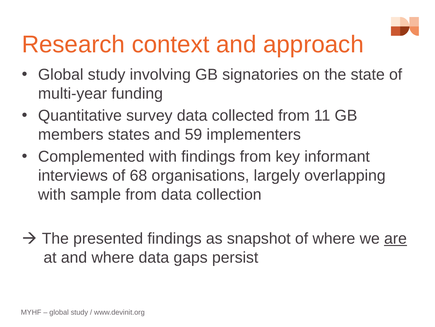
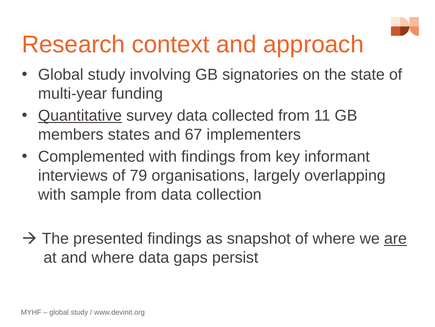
Quantitative underline: none -> present (80, 115)
59: 59 -> 67 (193, 134)
68: 68 -> 79 (138, 175)
